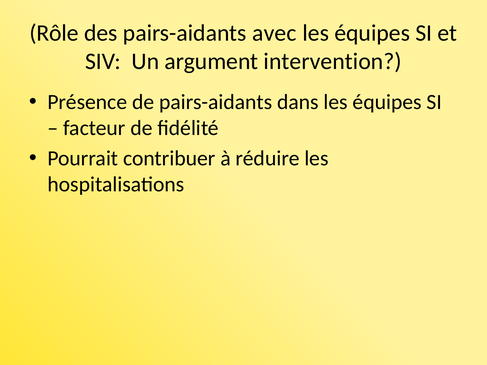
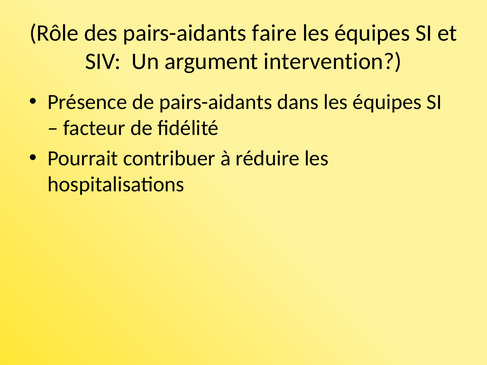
avec: avec -> faire (274, 33)
